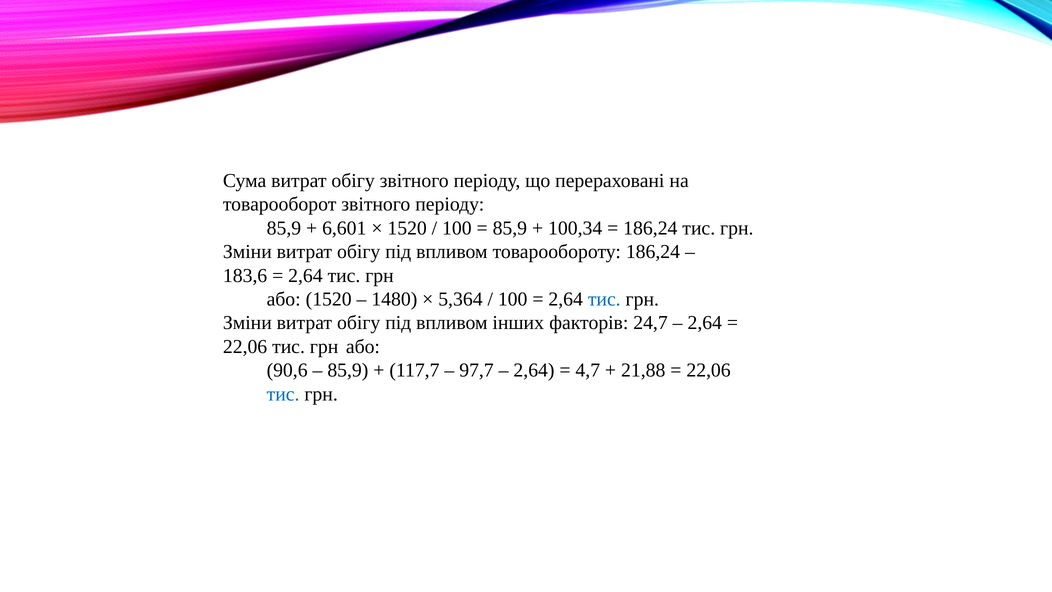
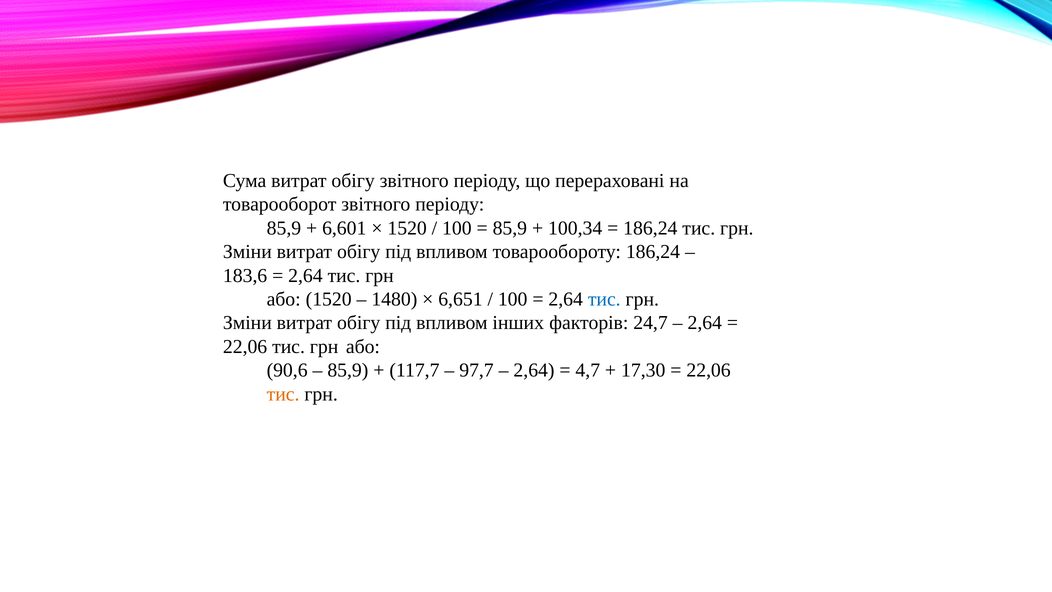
5,364: 5,364 -> 6,651 (460, 299)
21,88: 21,88 -> 17,30 (643, 370)
тис colour: blue -> orange (283, 394)
